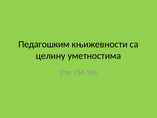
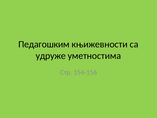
целину: целину -> удруже (51, 56)
